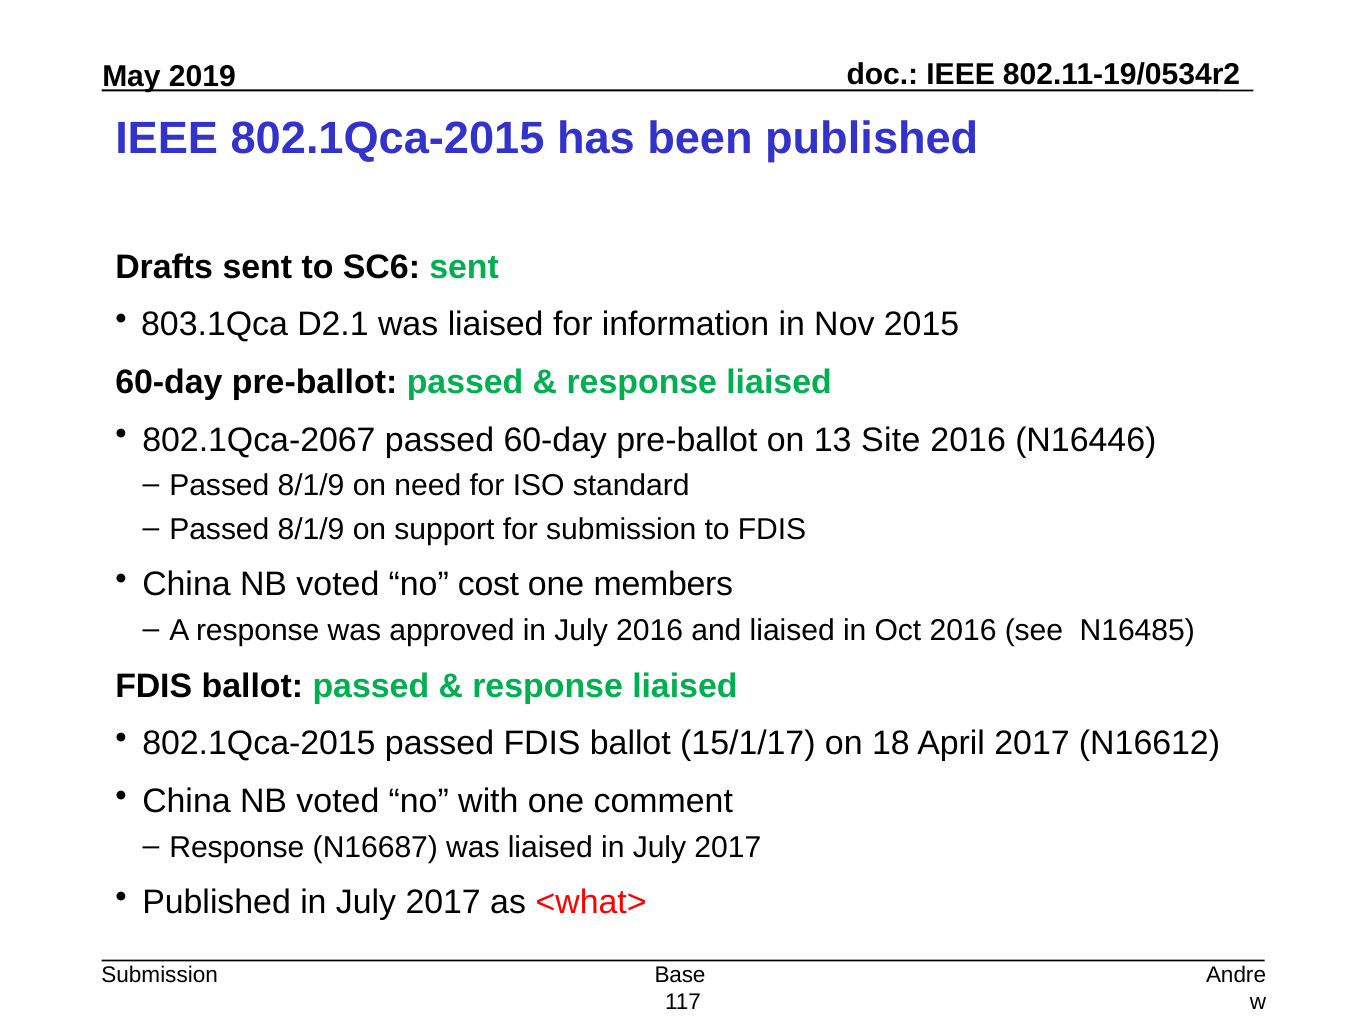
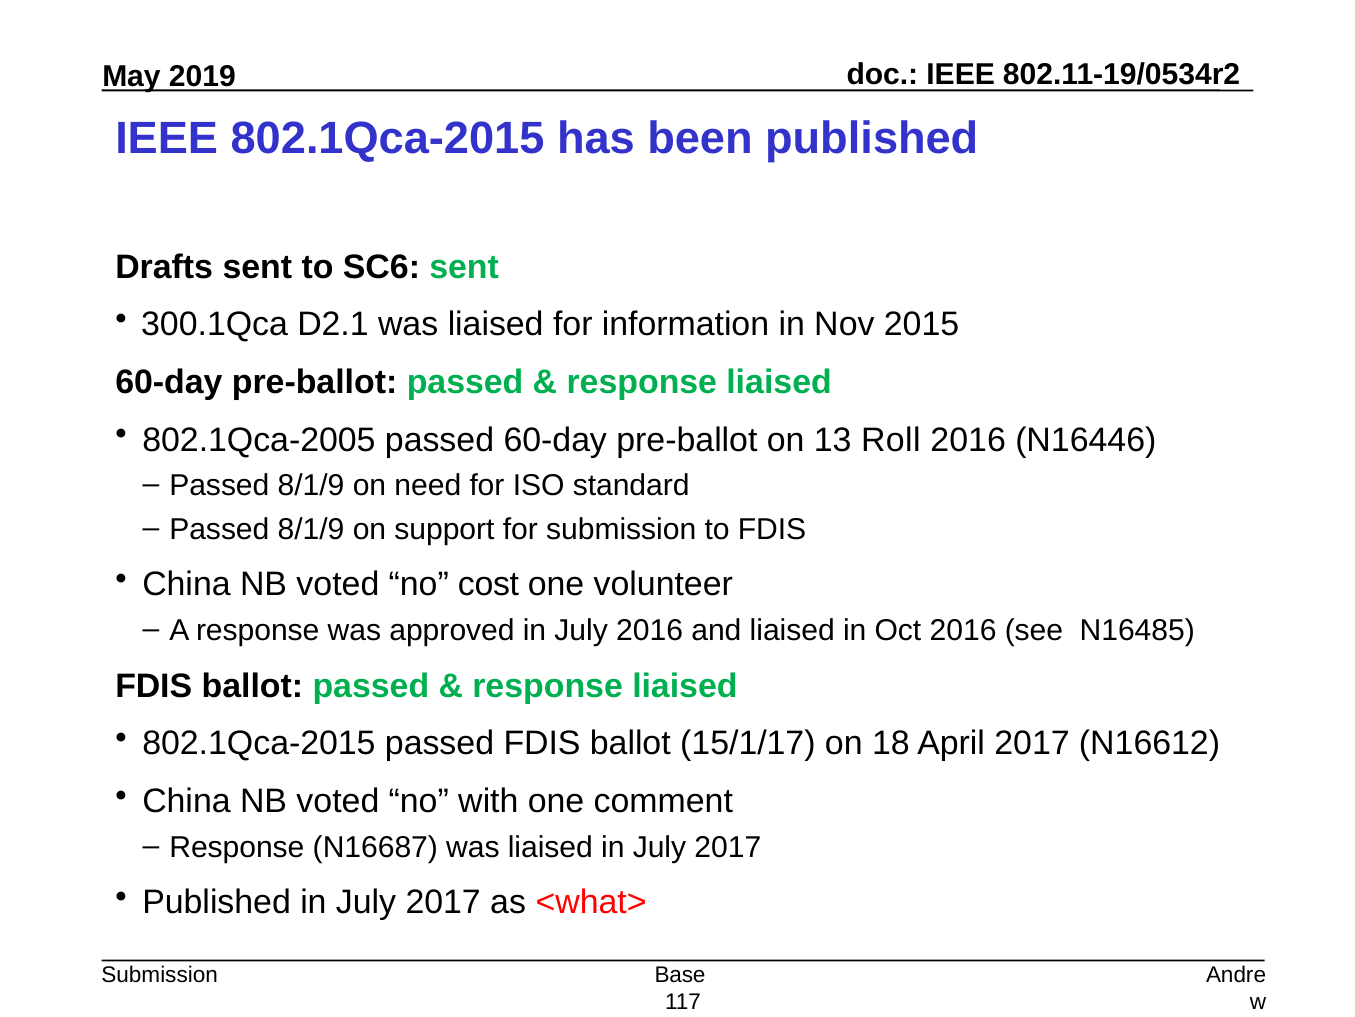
803.1Qca: 803.1Qca -> 300.1Qca (215, 324)
802.1Qca-2067: 802.1Qca-2067 -> 802.1Qca-2005 (259, 439)
Site: Site -> Roll (891, 439)
members: members -> volunteer (663, 584)
